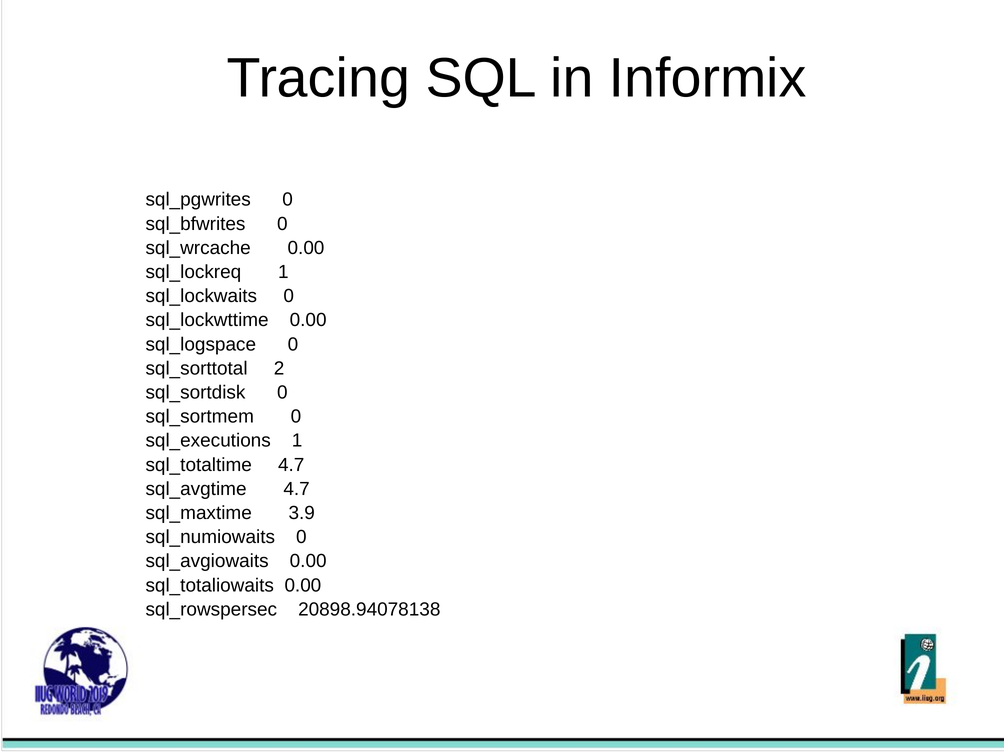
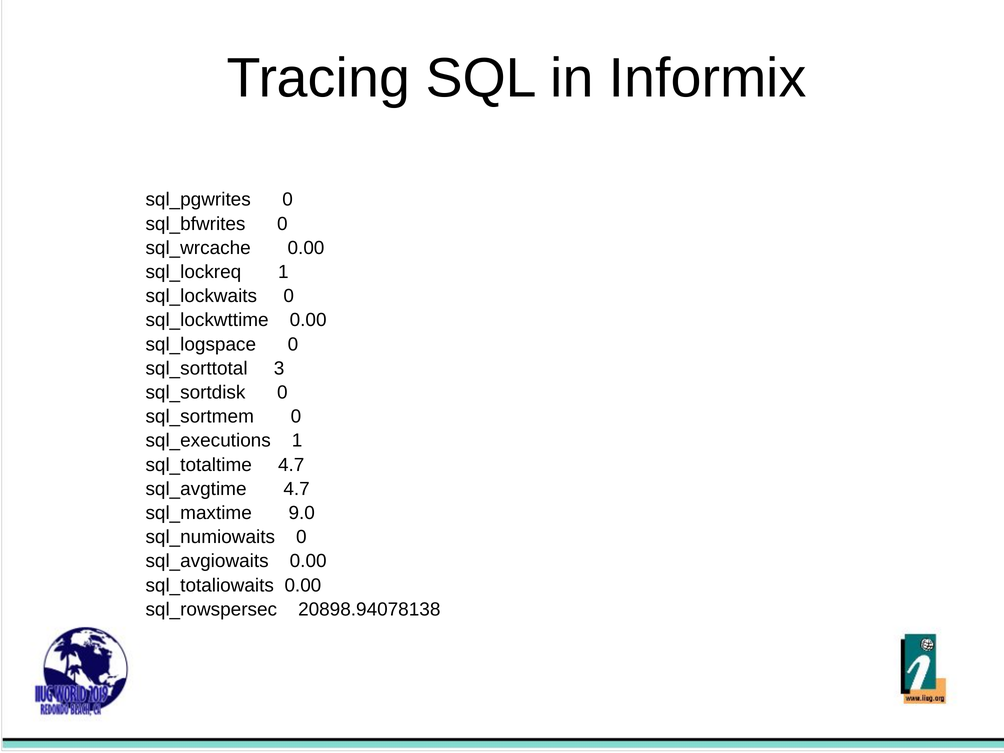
2: 2 -> 3 (279, 368)
3.9: 3.9 -> 9.0 (302, 513)
